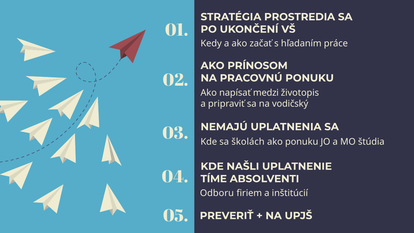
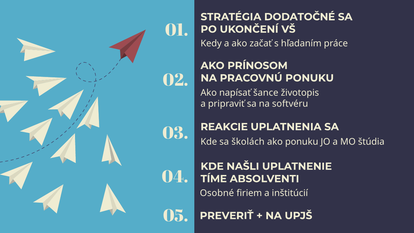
PROSTREDIA: PROSTREDIA -> DODATOČNÉ (300, 17)
medzi: medzi -> šance (266, 93)
vodičský: vodičský -> softvéru (290, 104)
NEMAJÚ: NEMAJÚ -> REAKCIE (224, 127)
Odboru: Odboru -> Osobné (217, 193)
